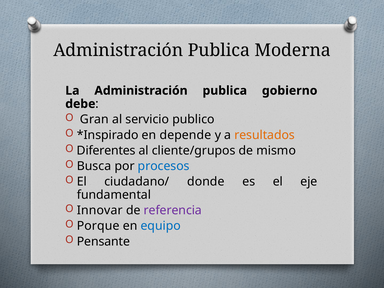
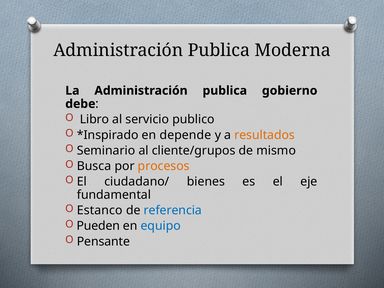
Gran: Gran -> Libro (95, 119)
Diferentes: Diferentes -> Seminario (106, 151)
procesos colour: blue -> orange (164, 166)
donde: donde -> bienes (206, 182)
Innovar: Innovar -> Estanco (100, 210)
referencia colour: purple -> blue (173, 210)
Porque: Porque -> Pueden (98, 226)
